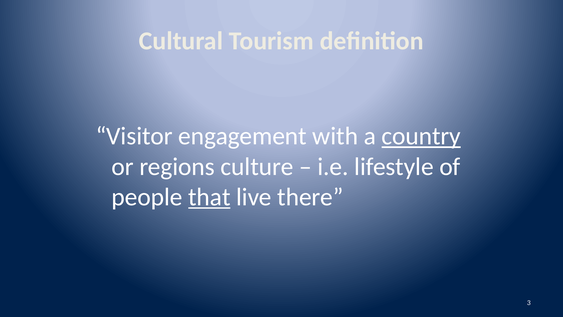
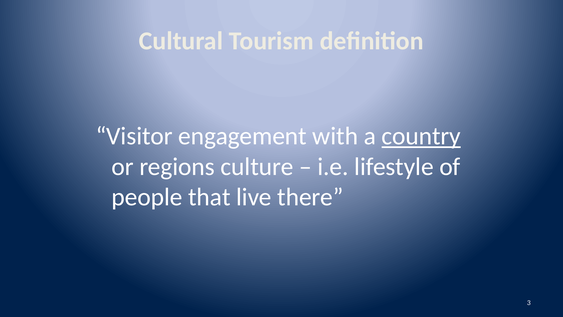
that underline: present -> none (209, 197)
